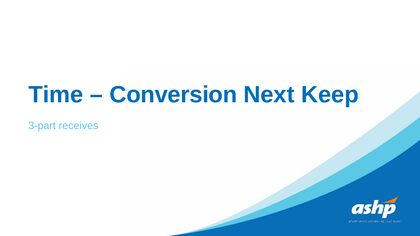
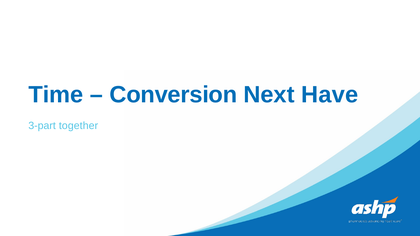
Keep: Keep -> Have (330, 95)
receives: receives -> together (79, 126)
